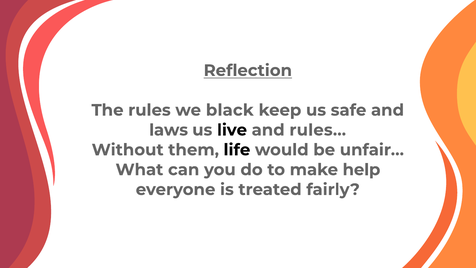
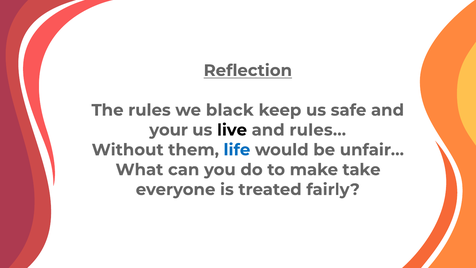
laws: laws -> your (169, 130)
life colour: black -> blue (237, 150)
help: help -> take (361, 170)
